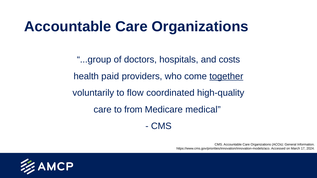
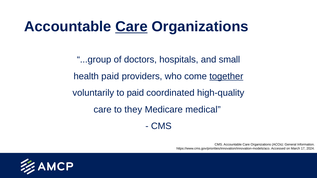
Care underline: none -> present (131, 27)
costs: costs -> small (229, 60)
to flow: flow -> paid (135, 93)
from: from -> they (133, 110)
